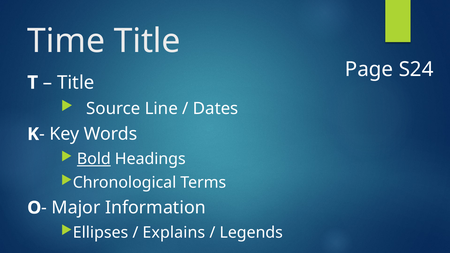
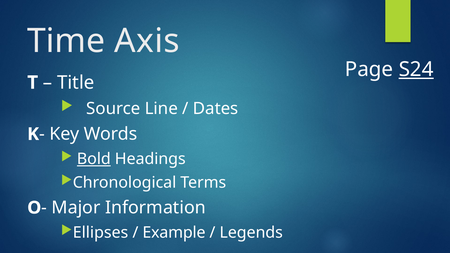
Time Title: Title -> Axis (147, 41)
S24 underline: none -> present (416, 69)
Explains: Explains -> Example (174, 233)
